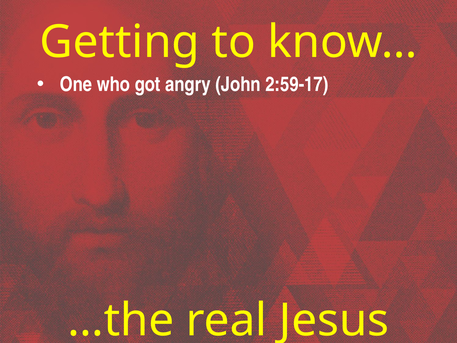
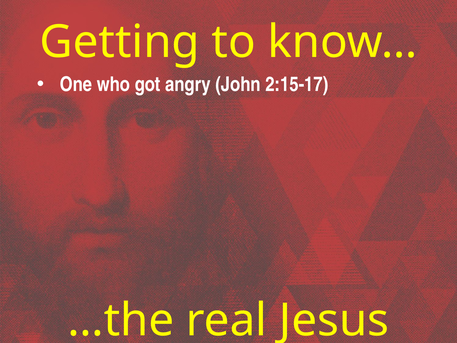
2:59-17: 2:59-17 -> 2:15-17 (297, 84)
